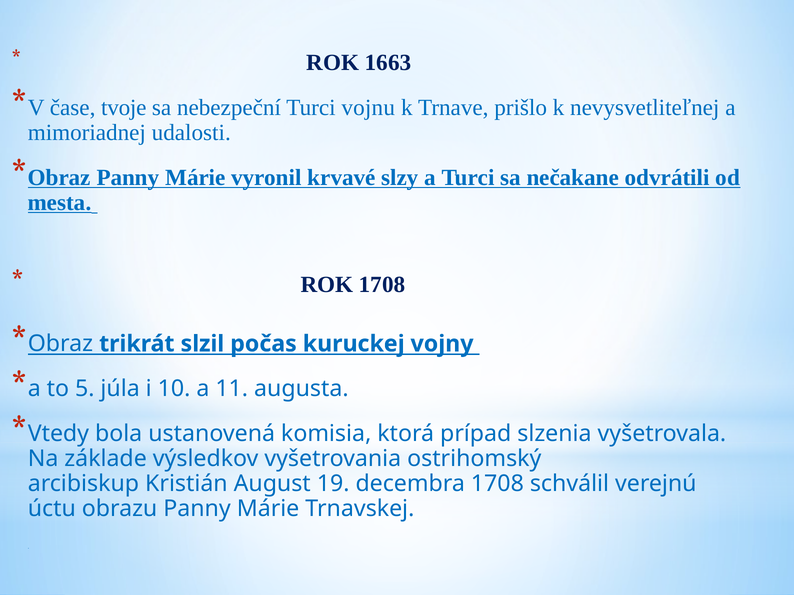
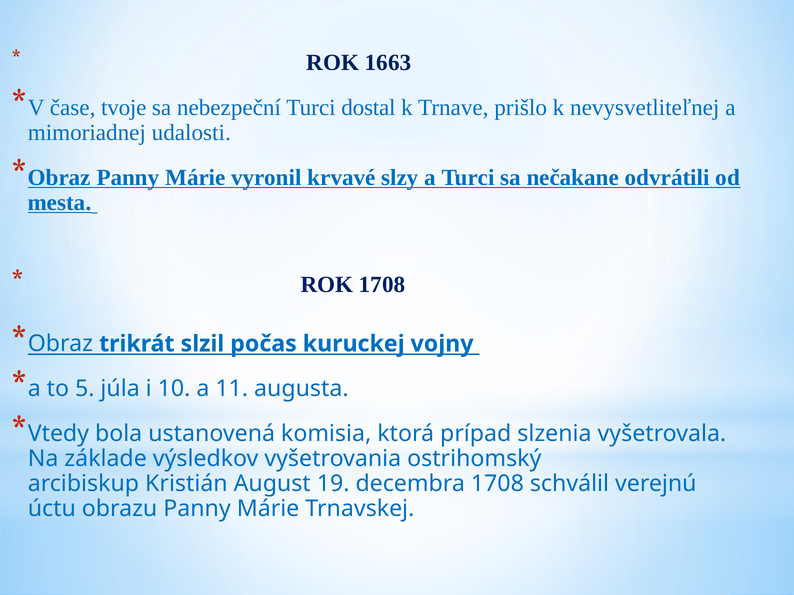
vojnu: vojnu -> dostal (368, 108)
